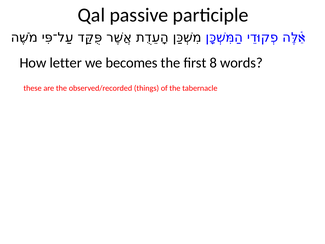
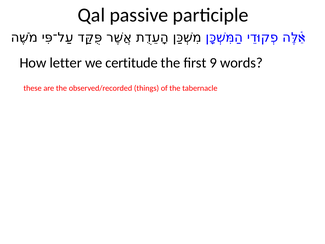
becomes: becomes -> certitude (132, 63)
8: 8 -> 9 (213, 63)
